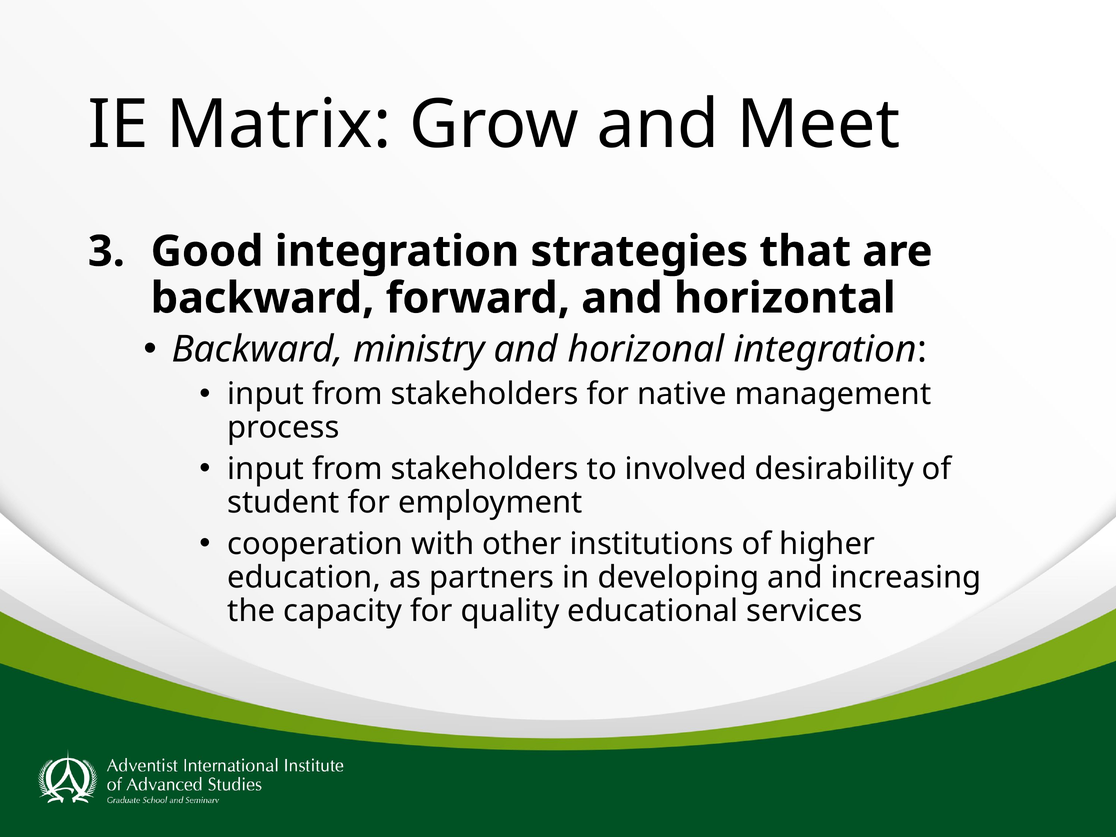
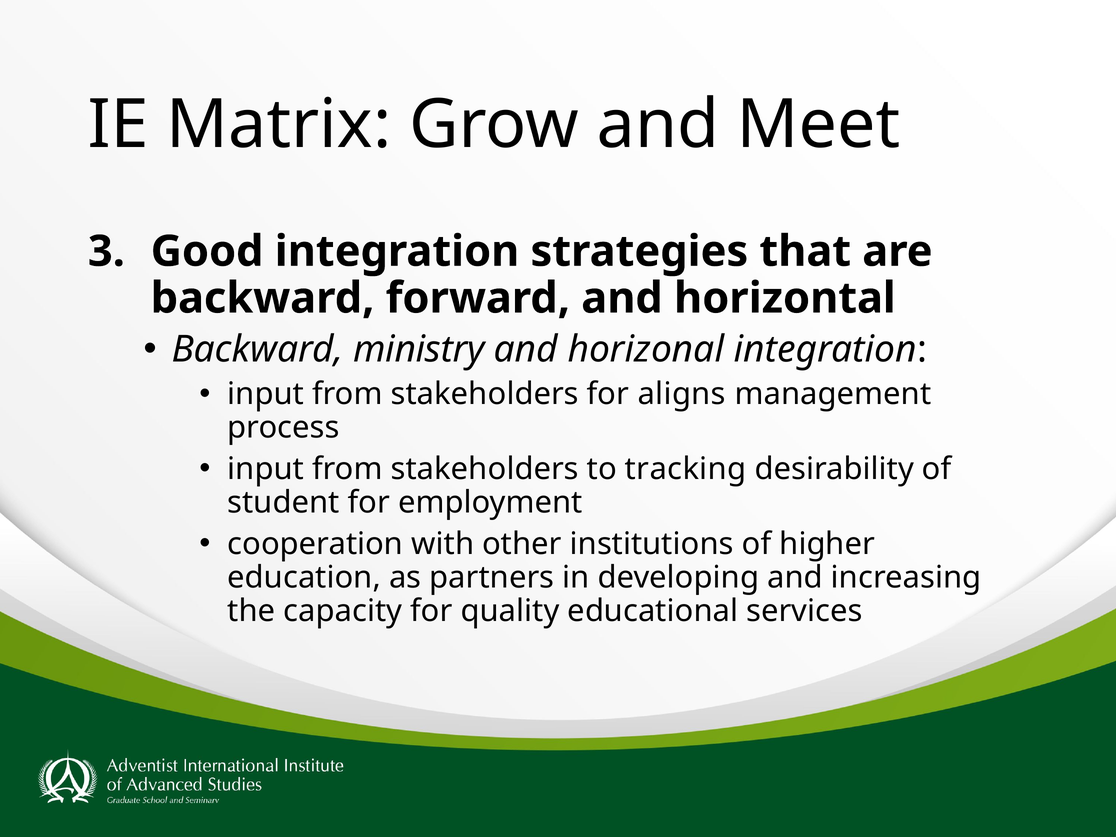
native: native -> aligns (682, 394)
involved: involved -> tracking (686, 469)
